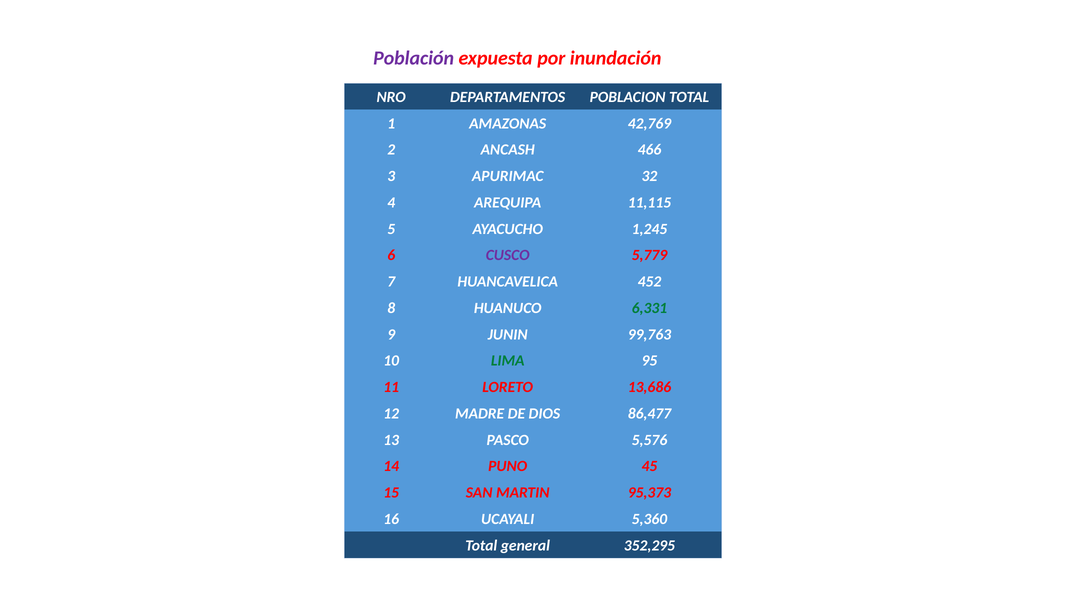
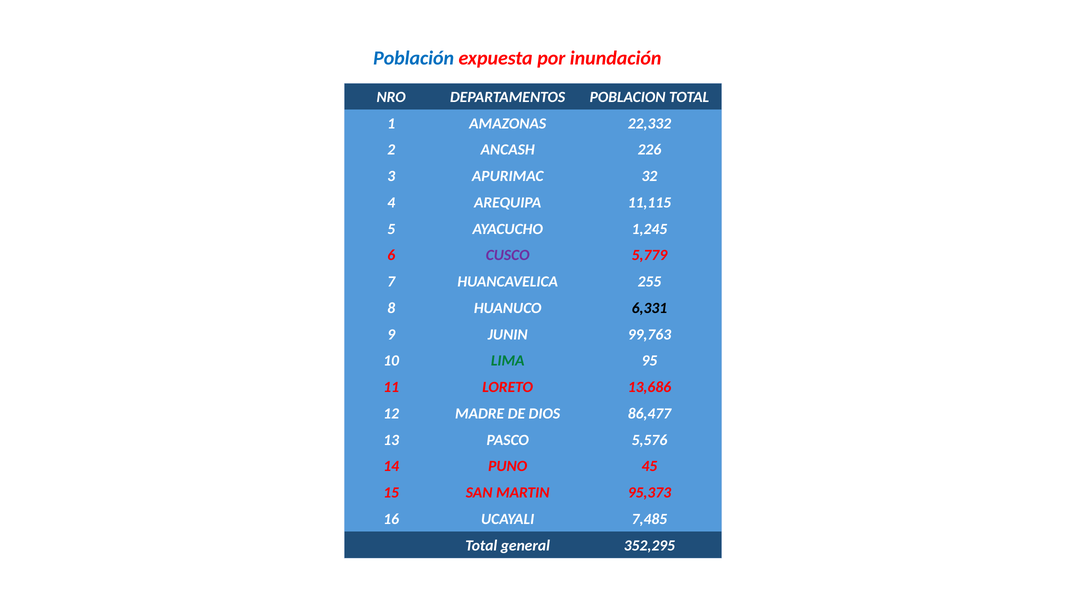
Población colour: purple -> blue (414, 58)
42,769: 42,769 -> 22,332 (649, 123)
466: 466 -> 226 (649, 150)
452: 452 -> 255 (649, 282)
6,331 colour: green -> black (649, 308)
5,360: 5,360 -> 7,485 (649, 519)
